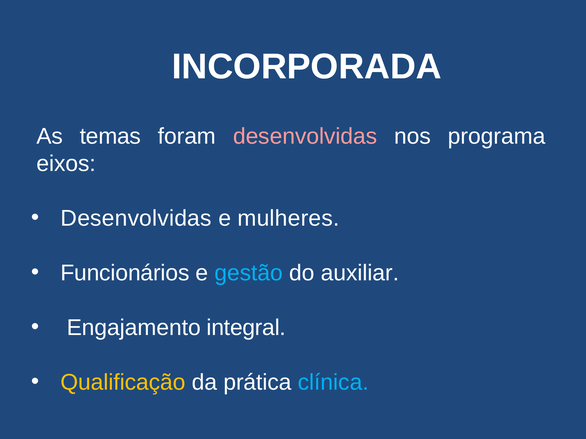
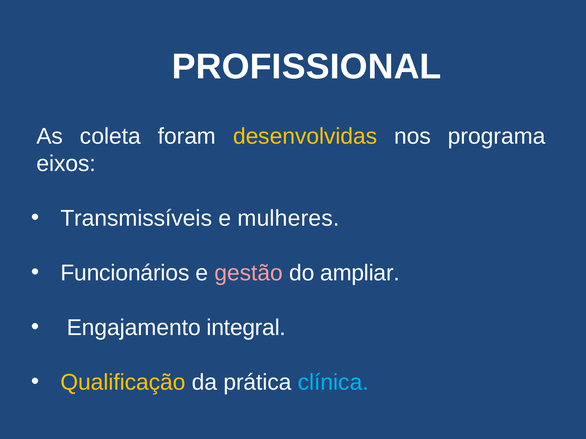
INCORPORADA: INCORPORADA -> PROFISSIONAL (307, 67)
temas: temas -> coleta (110, 136)
desenvolvidas colour: pink -> yellow (305, 136)
Desenvolvidas: Desenvolvidas -> Transmissíveis (136, 218)
gestão colour: light blue -> pink (249, 273)
auxiliar: auxiliar -> ampliar (360, 273)
